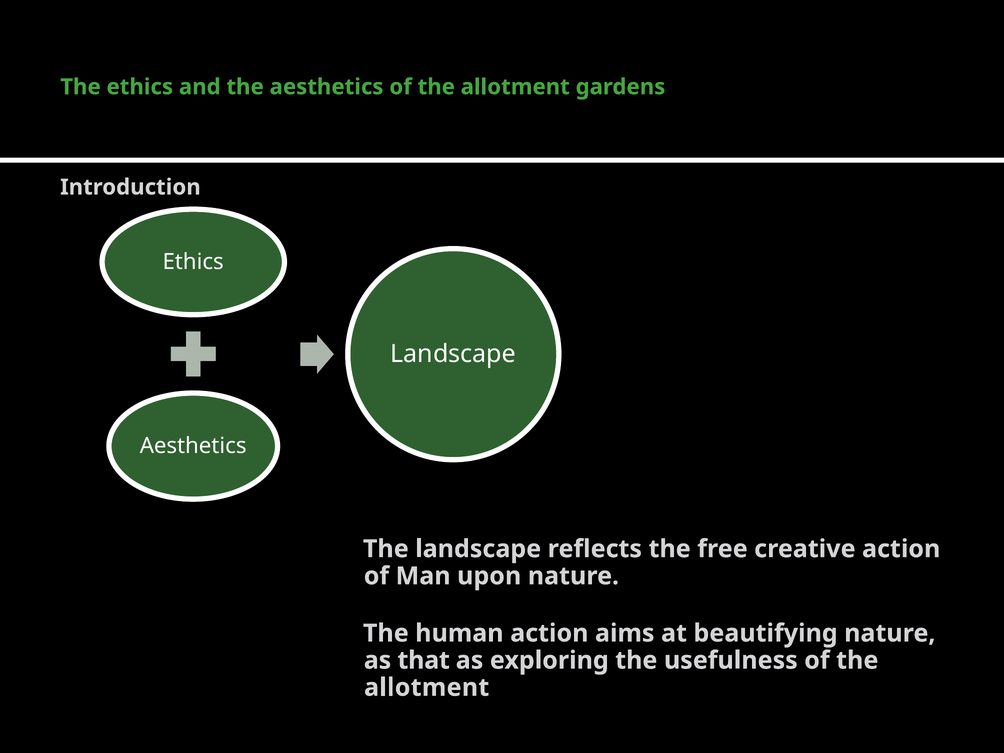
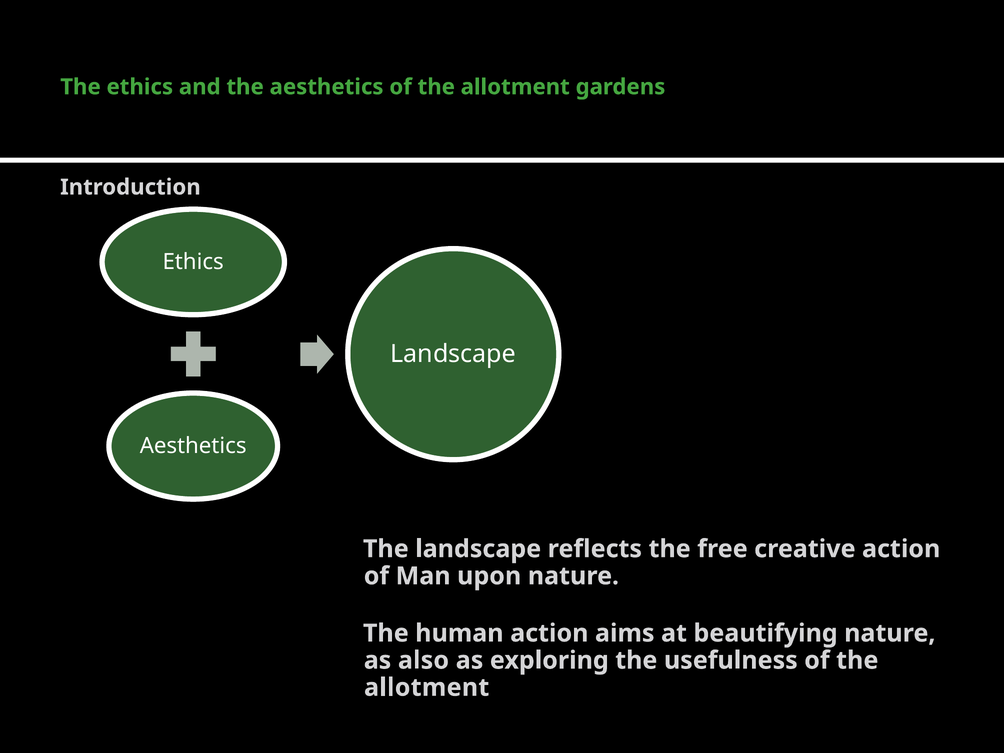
that: that -> also (423, 660)
